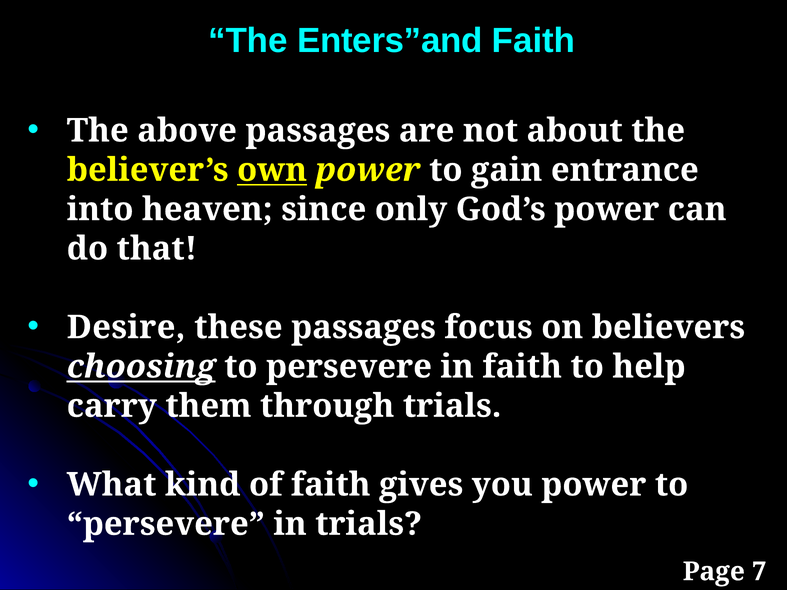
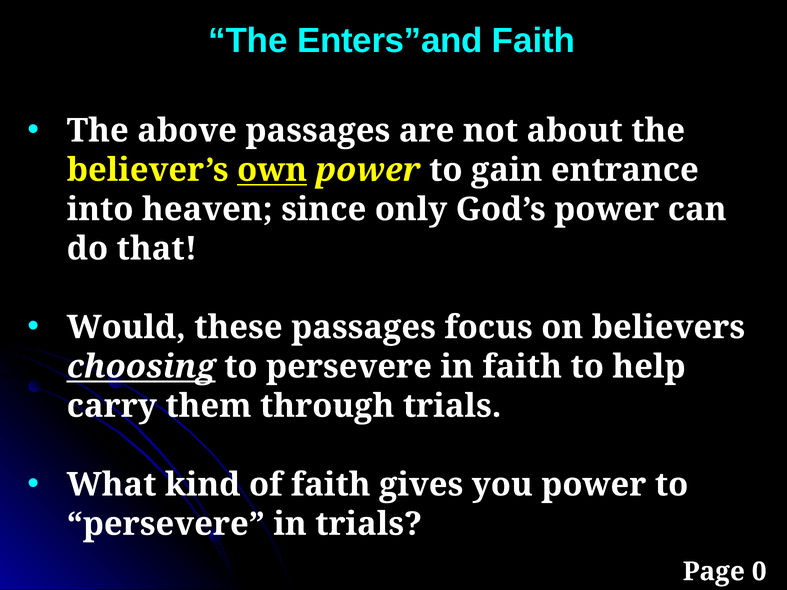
Desire: Desire -> Would (126, 327)
7: 7 -> 0 (759, 572)
